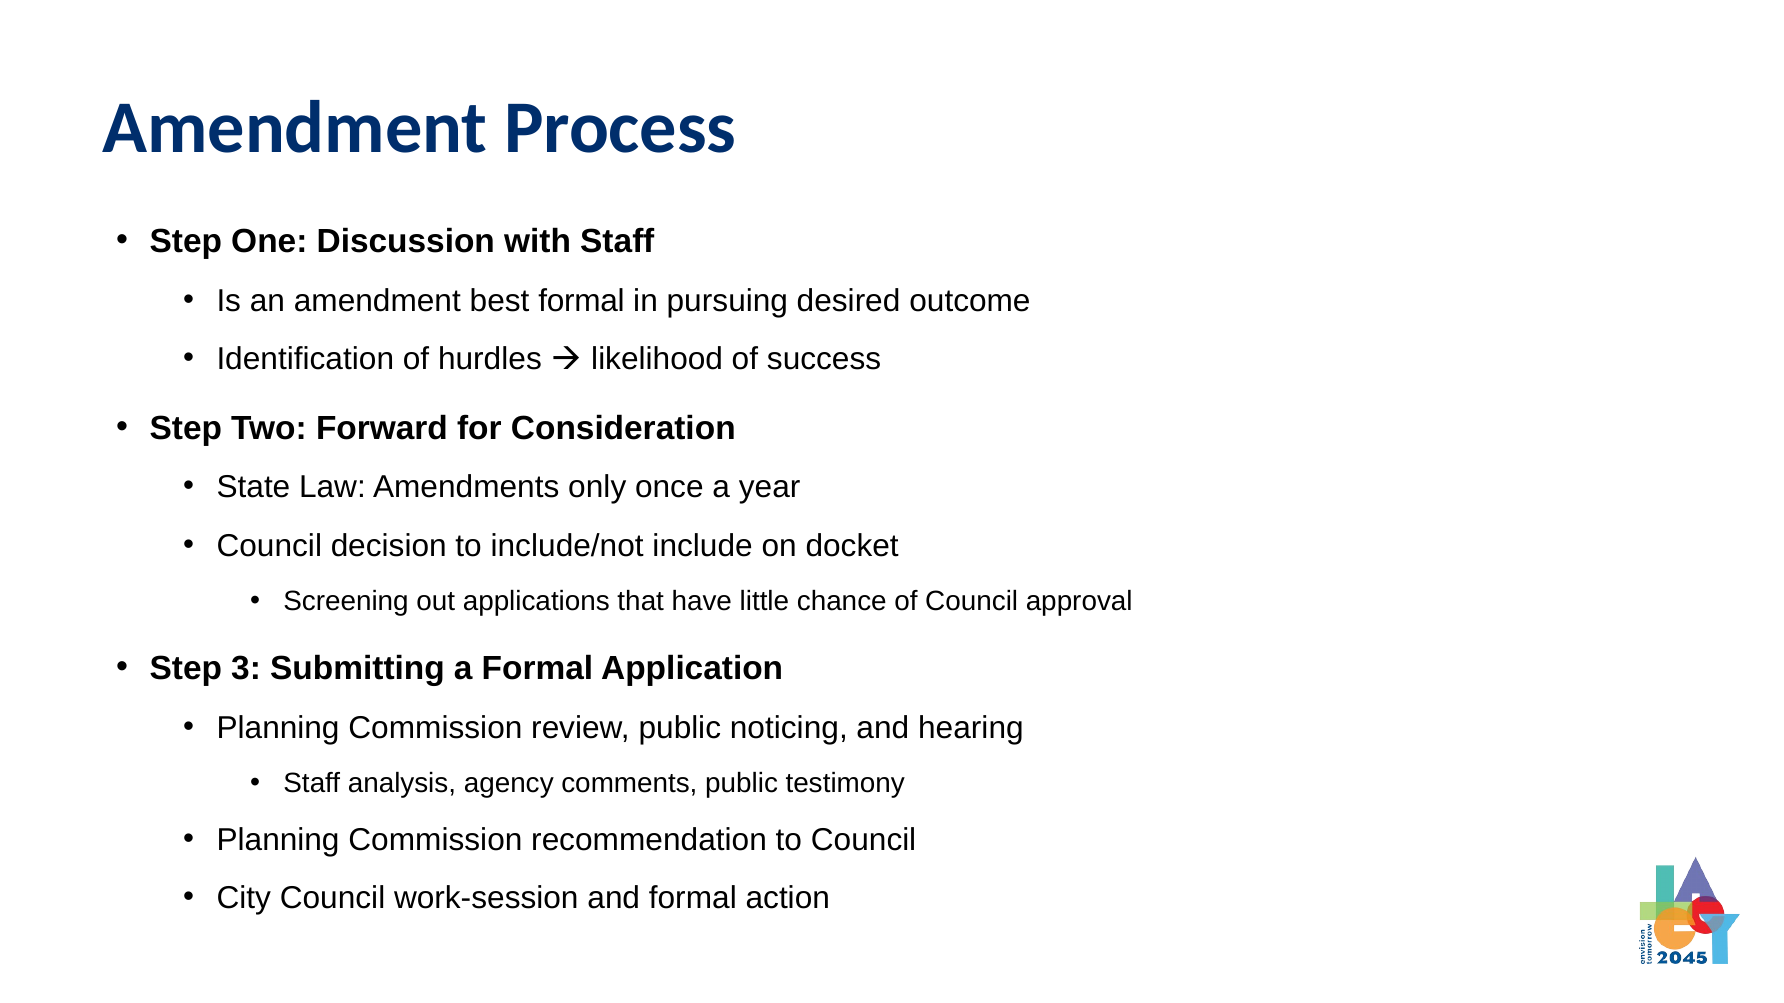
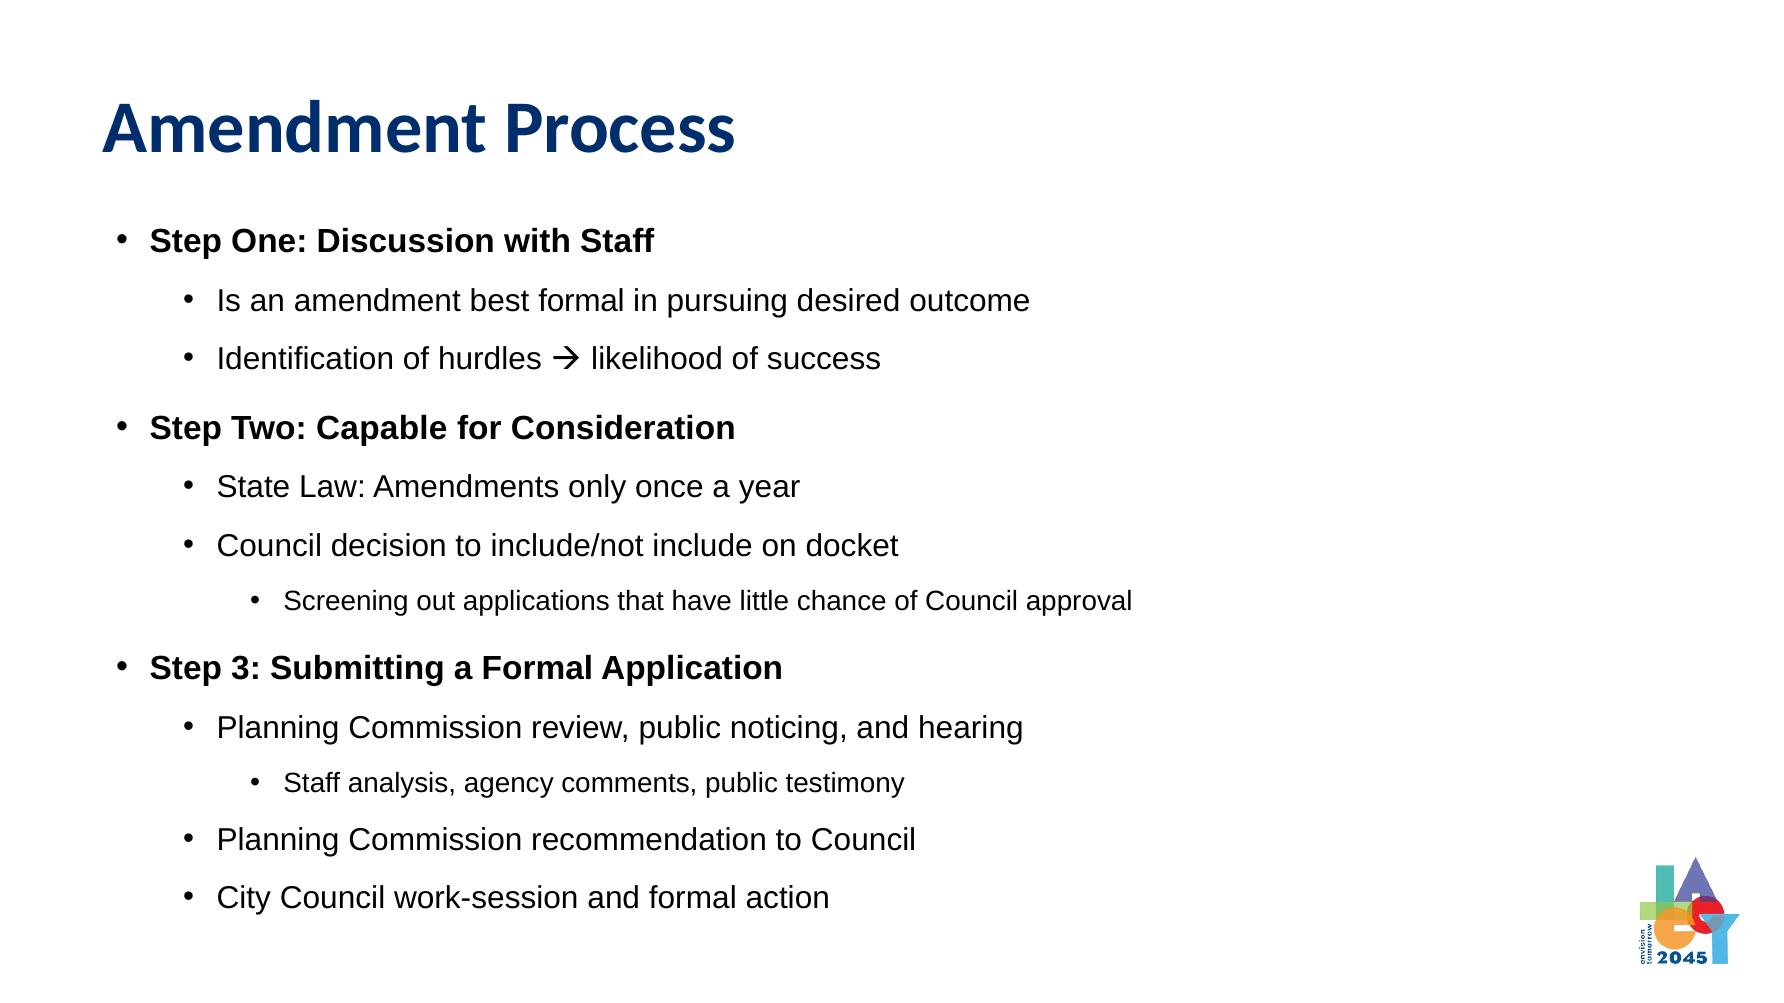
Forward: Forward -> Capable (382, 428)
